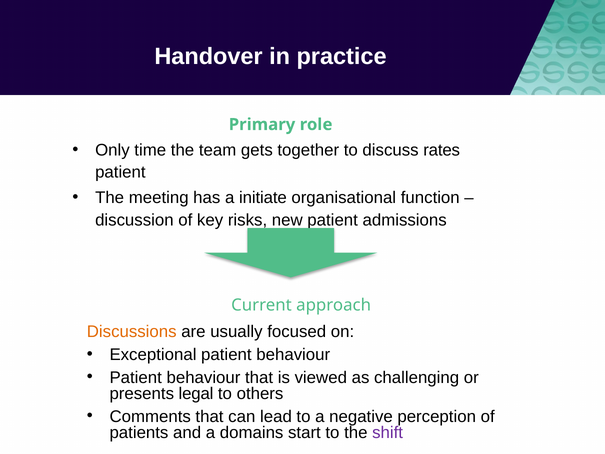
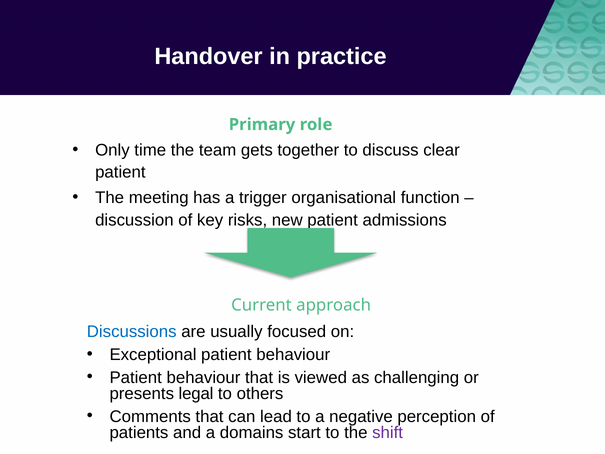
rates: rates -> clear (442, 150)
initiate: initiate -> trigger (263, 198)
Discussions colour: orange -> blue (132, 332)
